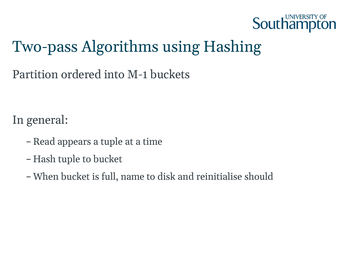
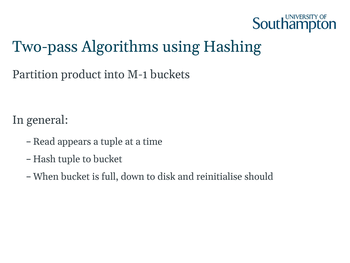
ordered: ordered -> product (81, 74)
name: name -> down (133, 176)
